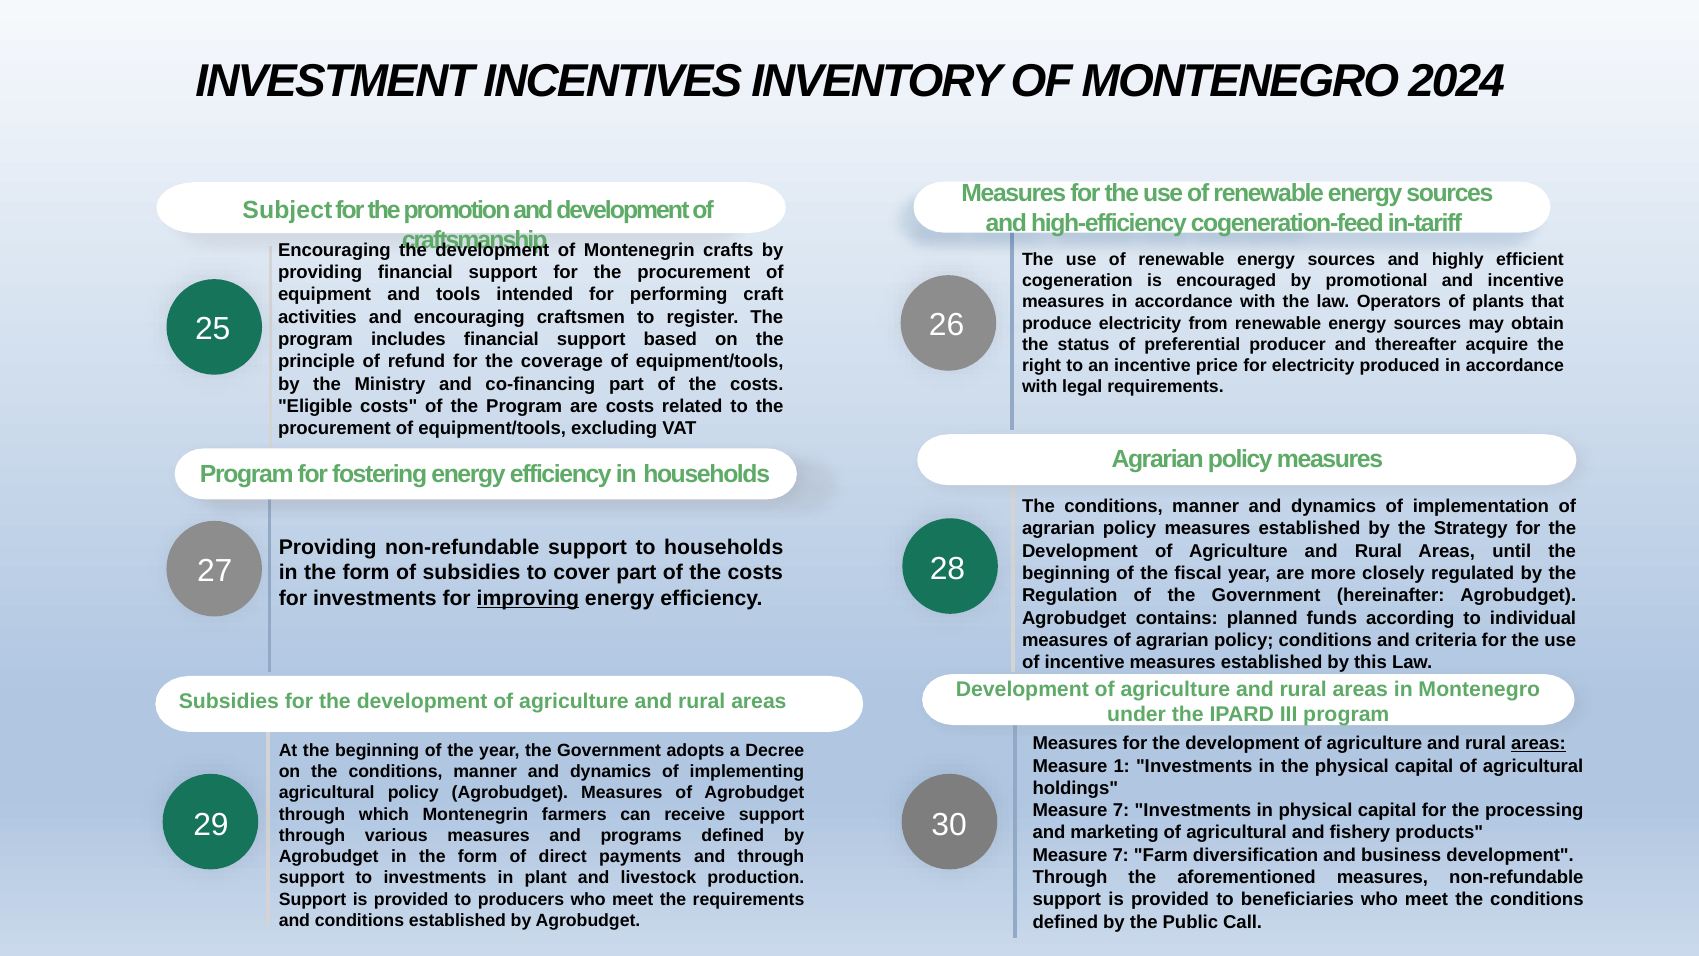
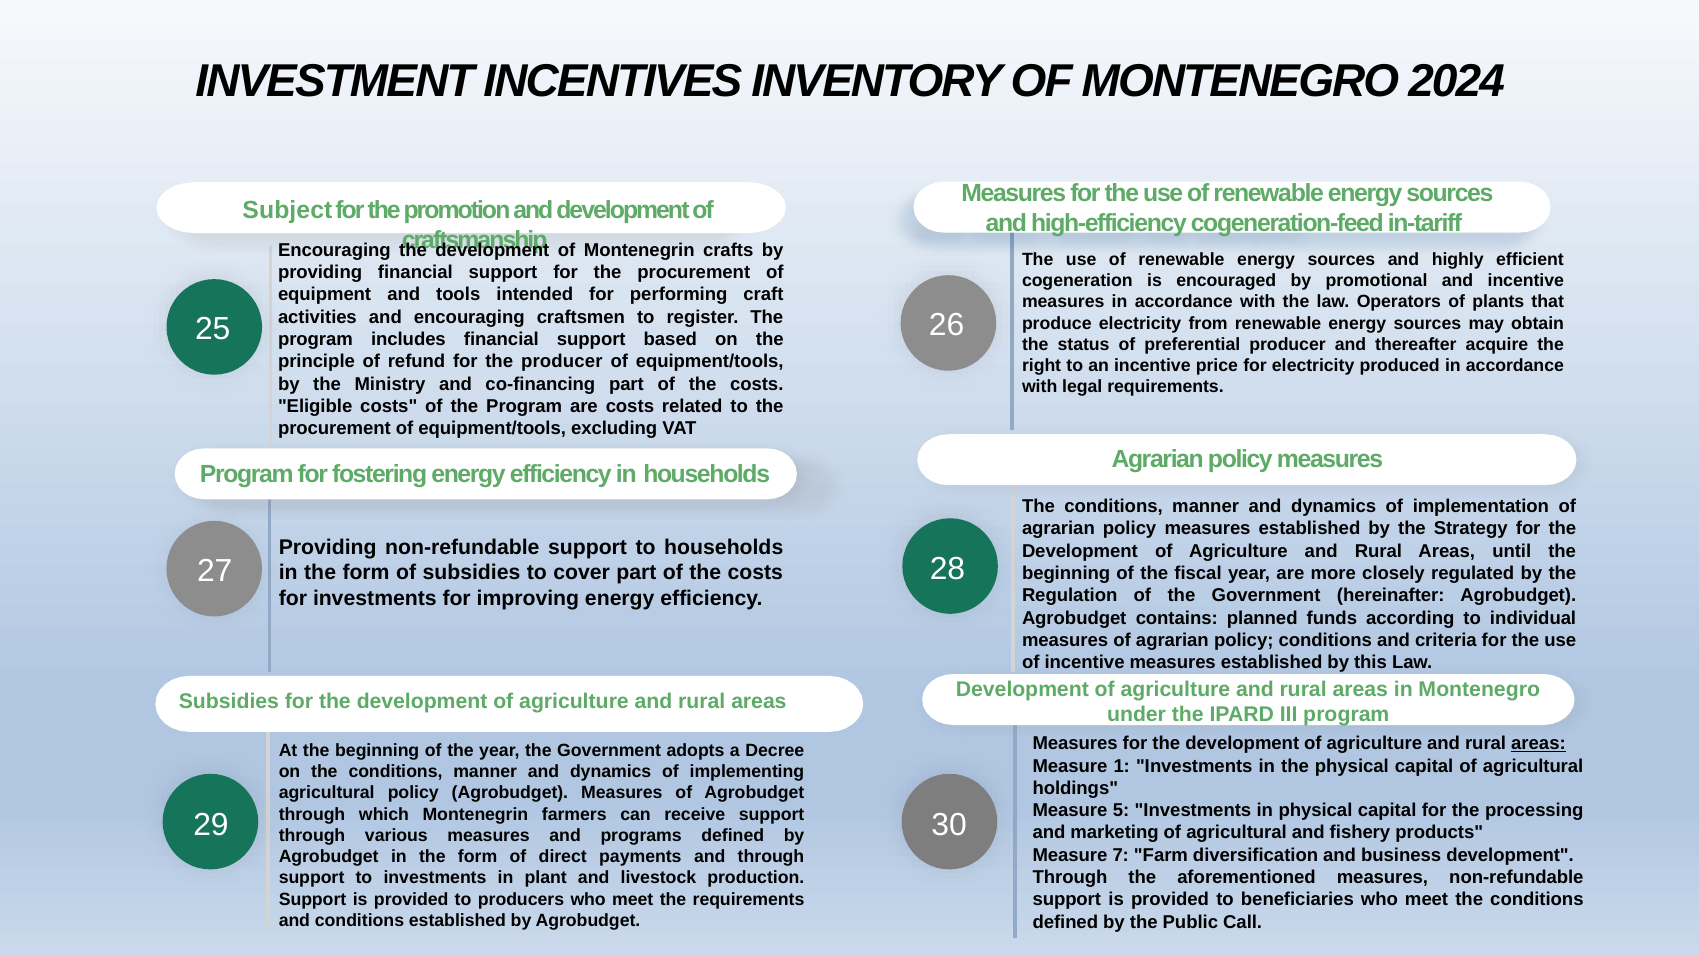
the coverage: coverage -> producer (562, 361)
improving underline: present -> none (528, 598)
7: 7 -> 5 (1121, 810)
